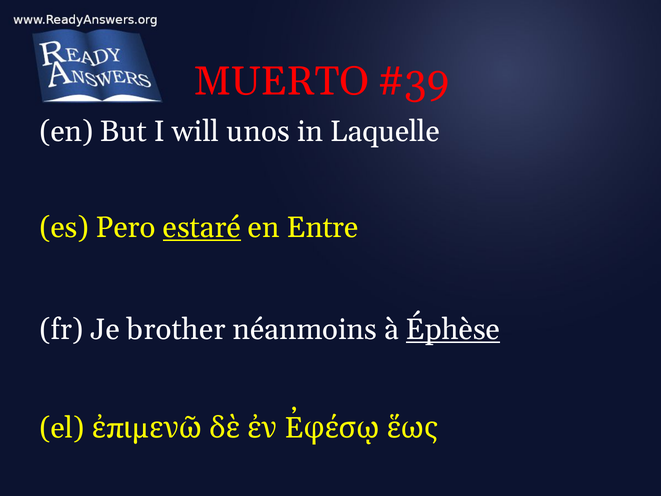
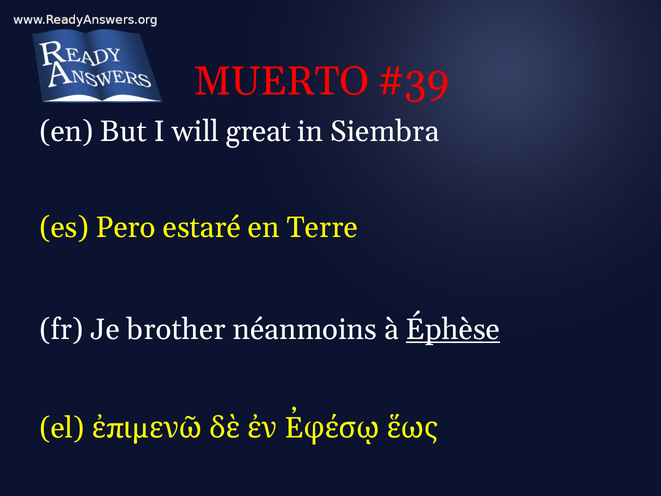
unos: unos -> great (258, 132)
Laquelle: Laquelle -> Siembra (385, 132)
estaré underline: present -> none (202, 227)
Entre: Entre -> Terre (322, 227)
